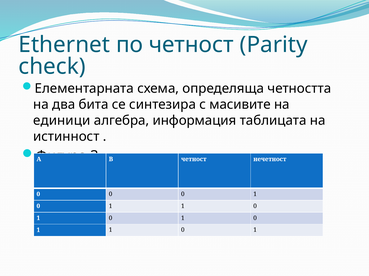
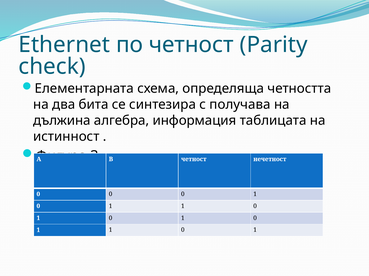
масивите: масивите -> получава (240, 105)
единици: единици -> дължина (62, 121)
